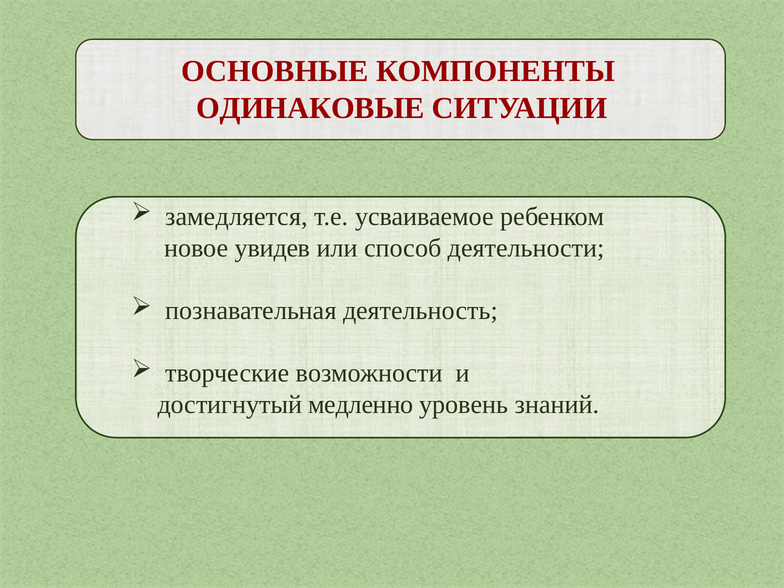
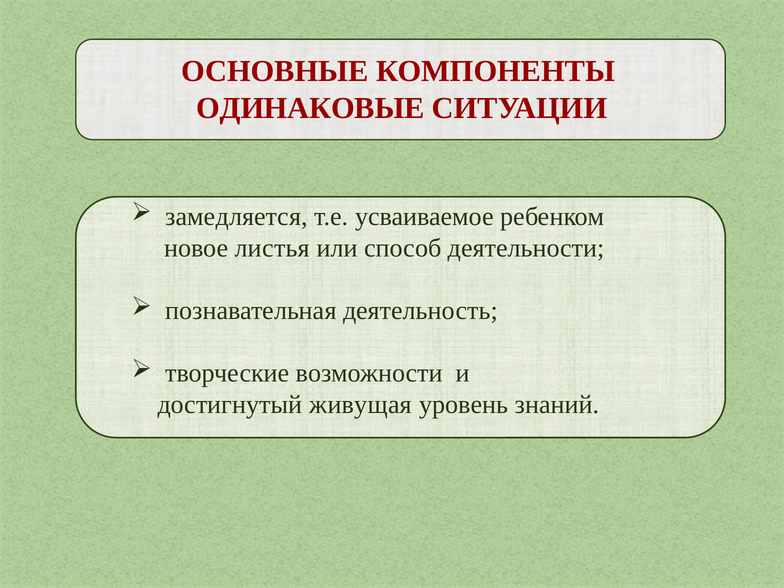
увидев: увидев -> листья (272, 248)
медленно: медленно -> живущая (361, 405)
